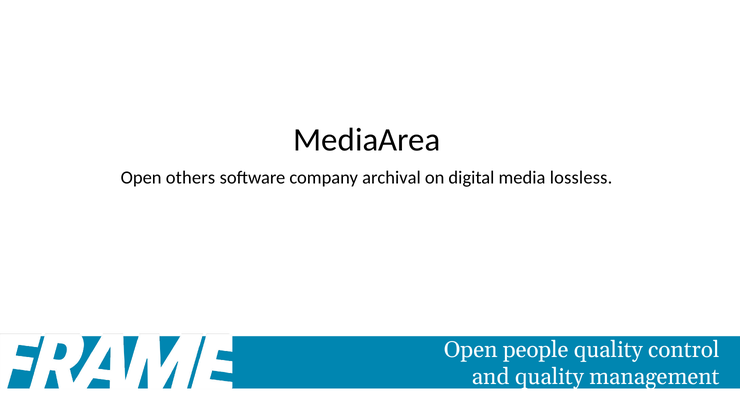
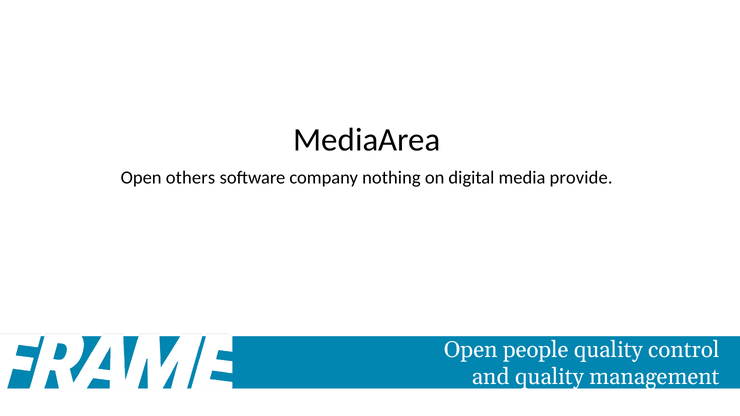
archival: archival -> nothing (391, 178)
lossless: lossless -> provide (581, 178)
